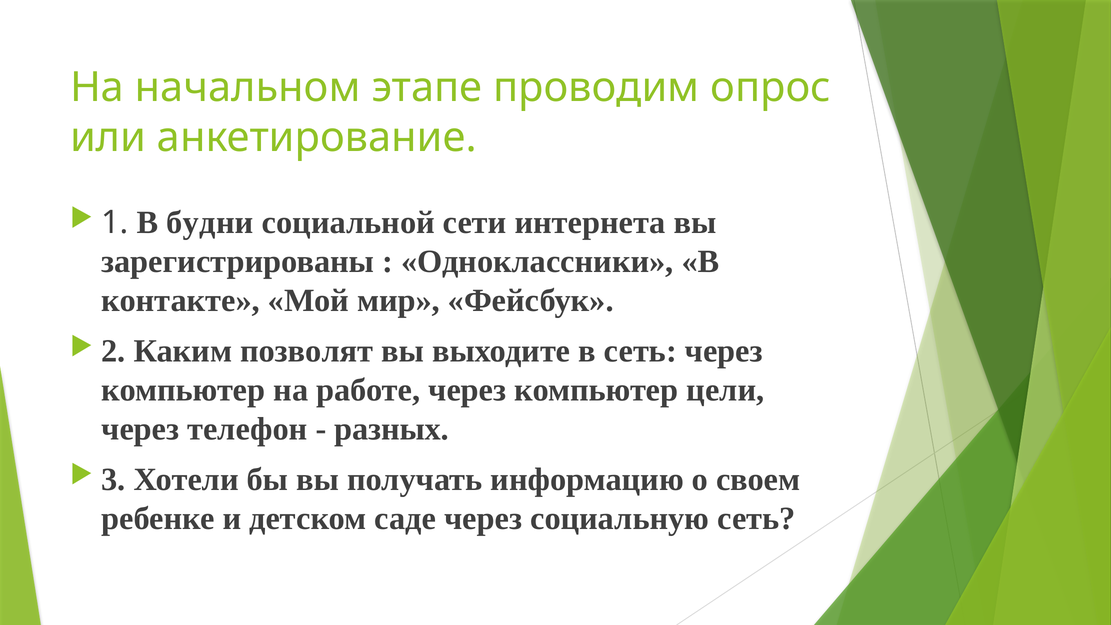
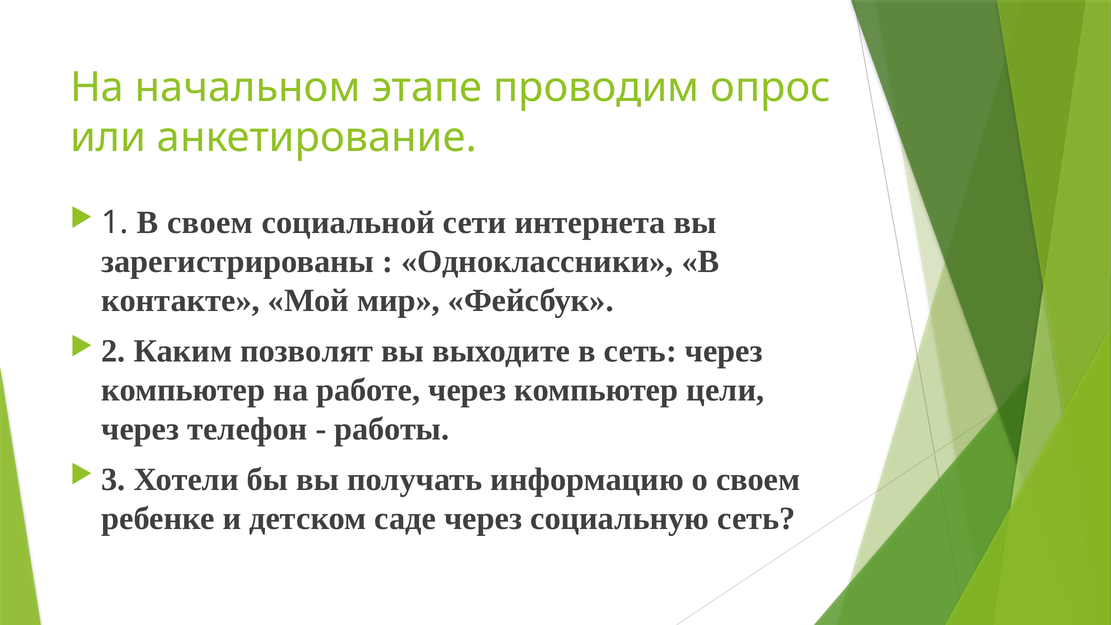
В будни: будни -> своем (210, 223)
разных: разных -> работы (392, 429)
